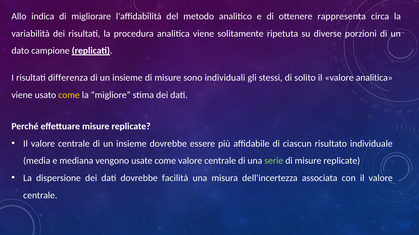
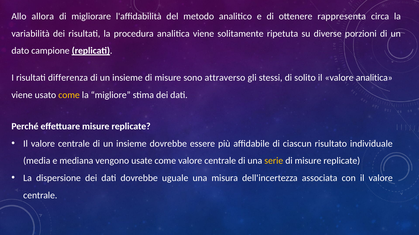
indica: indica -> allora (43, 16)
individuali: individuali -> attraverso (225, 78)
serie colour: light green -> yellow (274, 161)
facilità: facilità -> uguale (175, 179)
